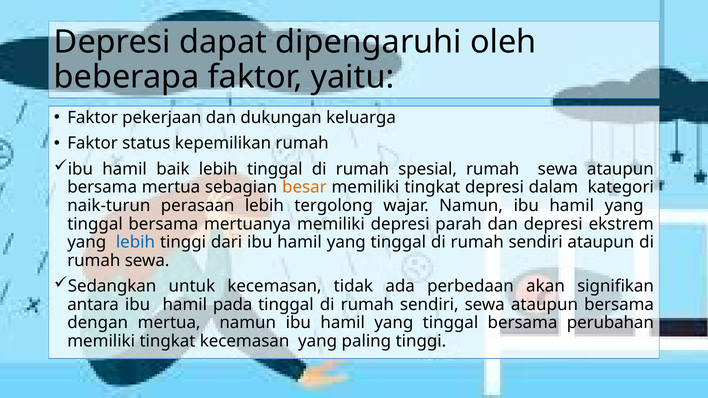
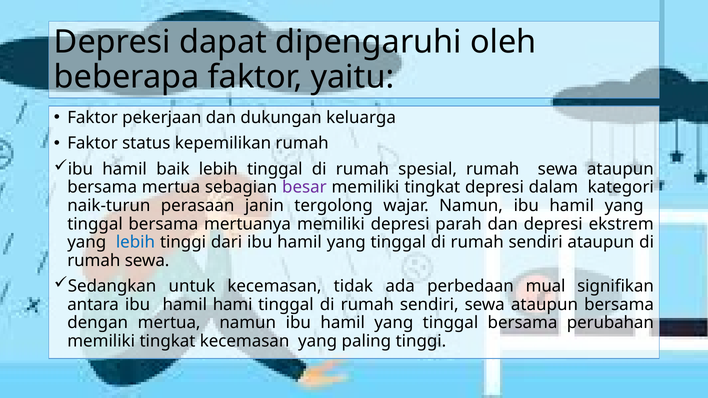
besar colour: orange -> purple (304, 187)
perasaan lebih: lebih -> janin (264, 206)
akan: akan -> mual (546, 286)
pada: pada -> hami (233, 305)
